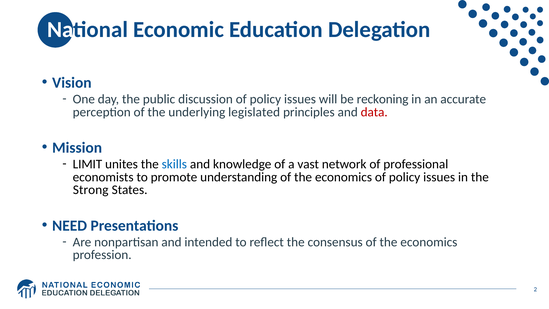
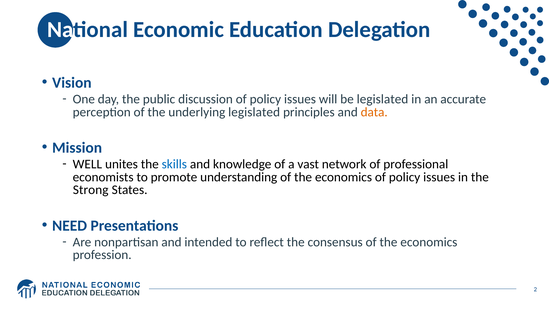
be reckoning: reckoning -> legislated (383, 99)
data colour: red -> orange (374, 112)
LIMIT: LIMIT -> WELL (87, 164)
